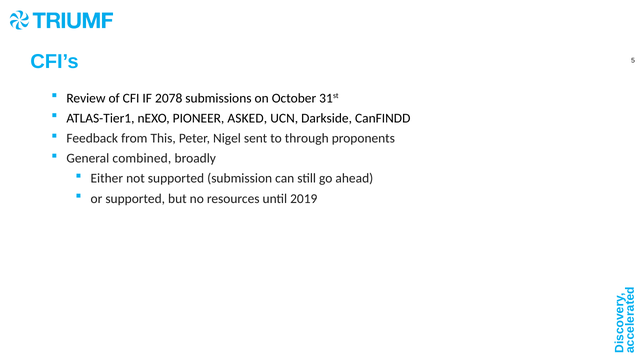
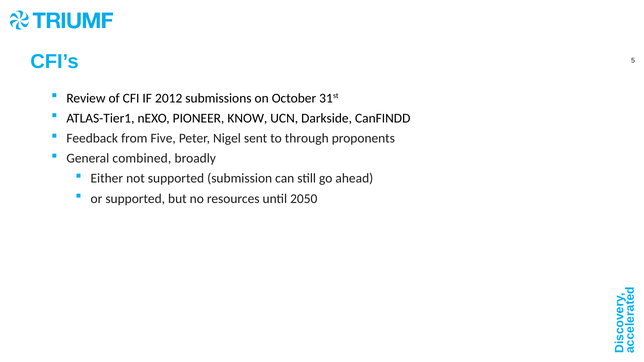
2078: 2078 -> 2012 (169, 98)
ASKED: ASKED -> KNOW (247, 118)
This: This -> Five (163, 138)
2019: 2019 -> 2050 (304, 199)
